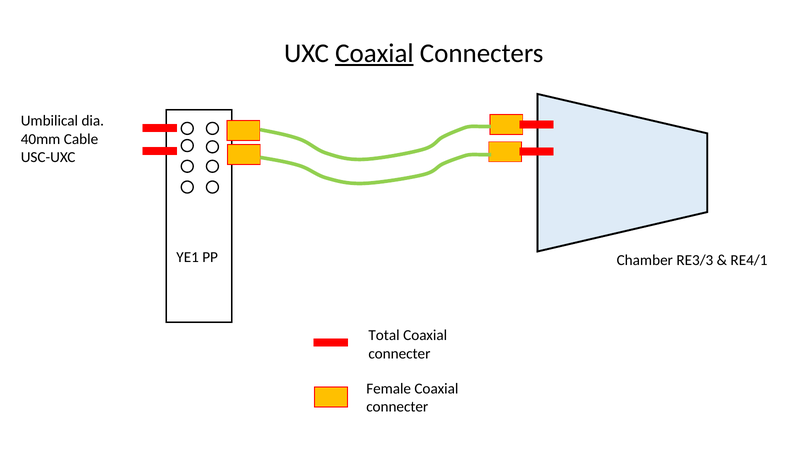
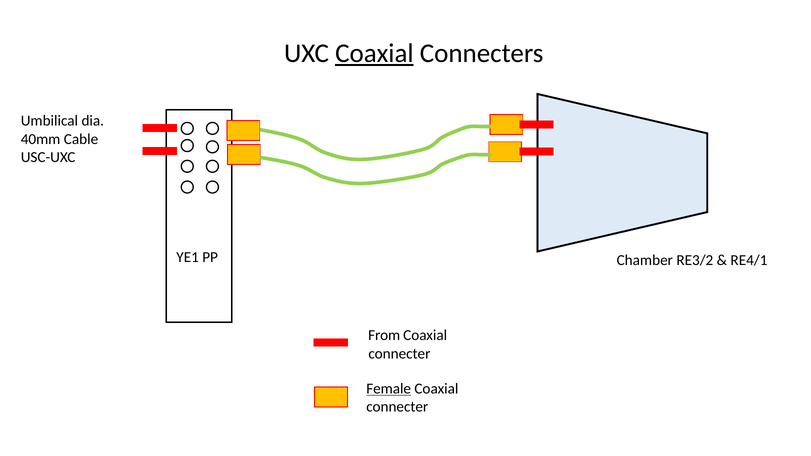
RE3/3: RE3/3 -> RE3/2 (695, 260)
Total: Total -> From (384, 336)
Female underline: none -> present (389, 389)
